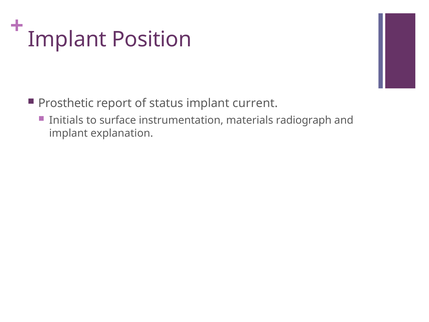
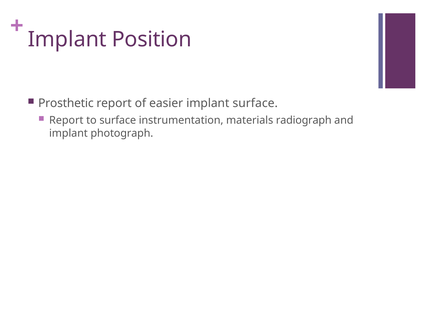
status: status -> easier (166, 103)
implant current: current -> surface (255, 103)
Initials: Initials -> Report (66, 120)
explanation: explanation -> photograph (122, 133)
